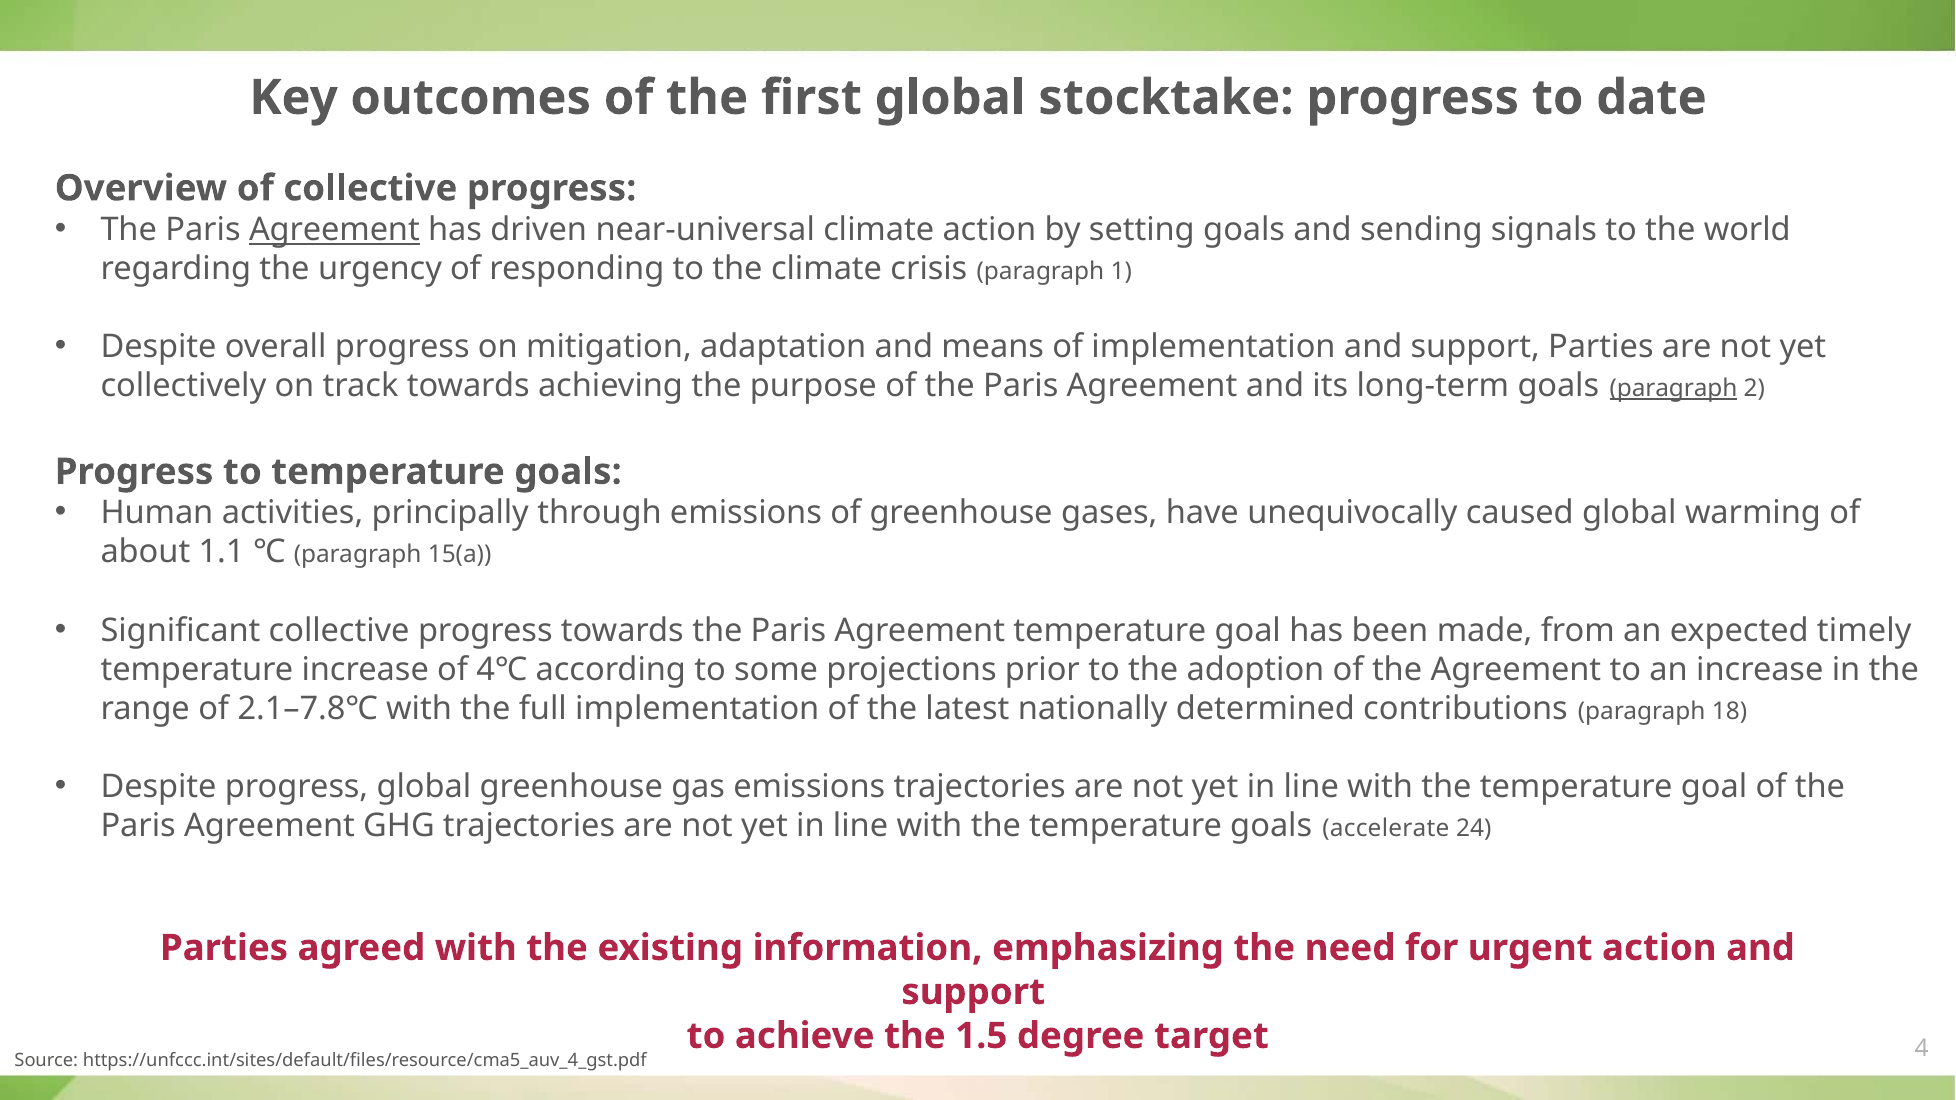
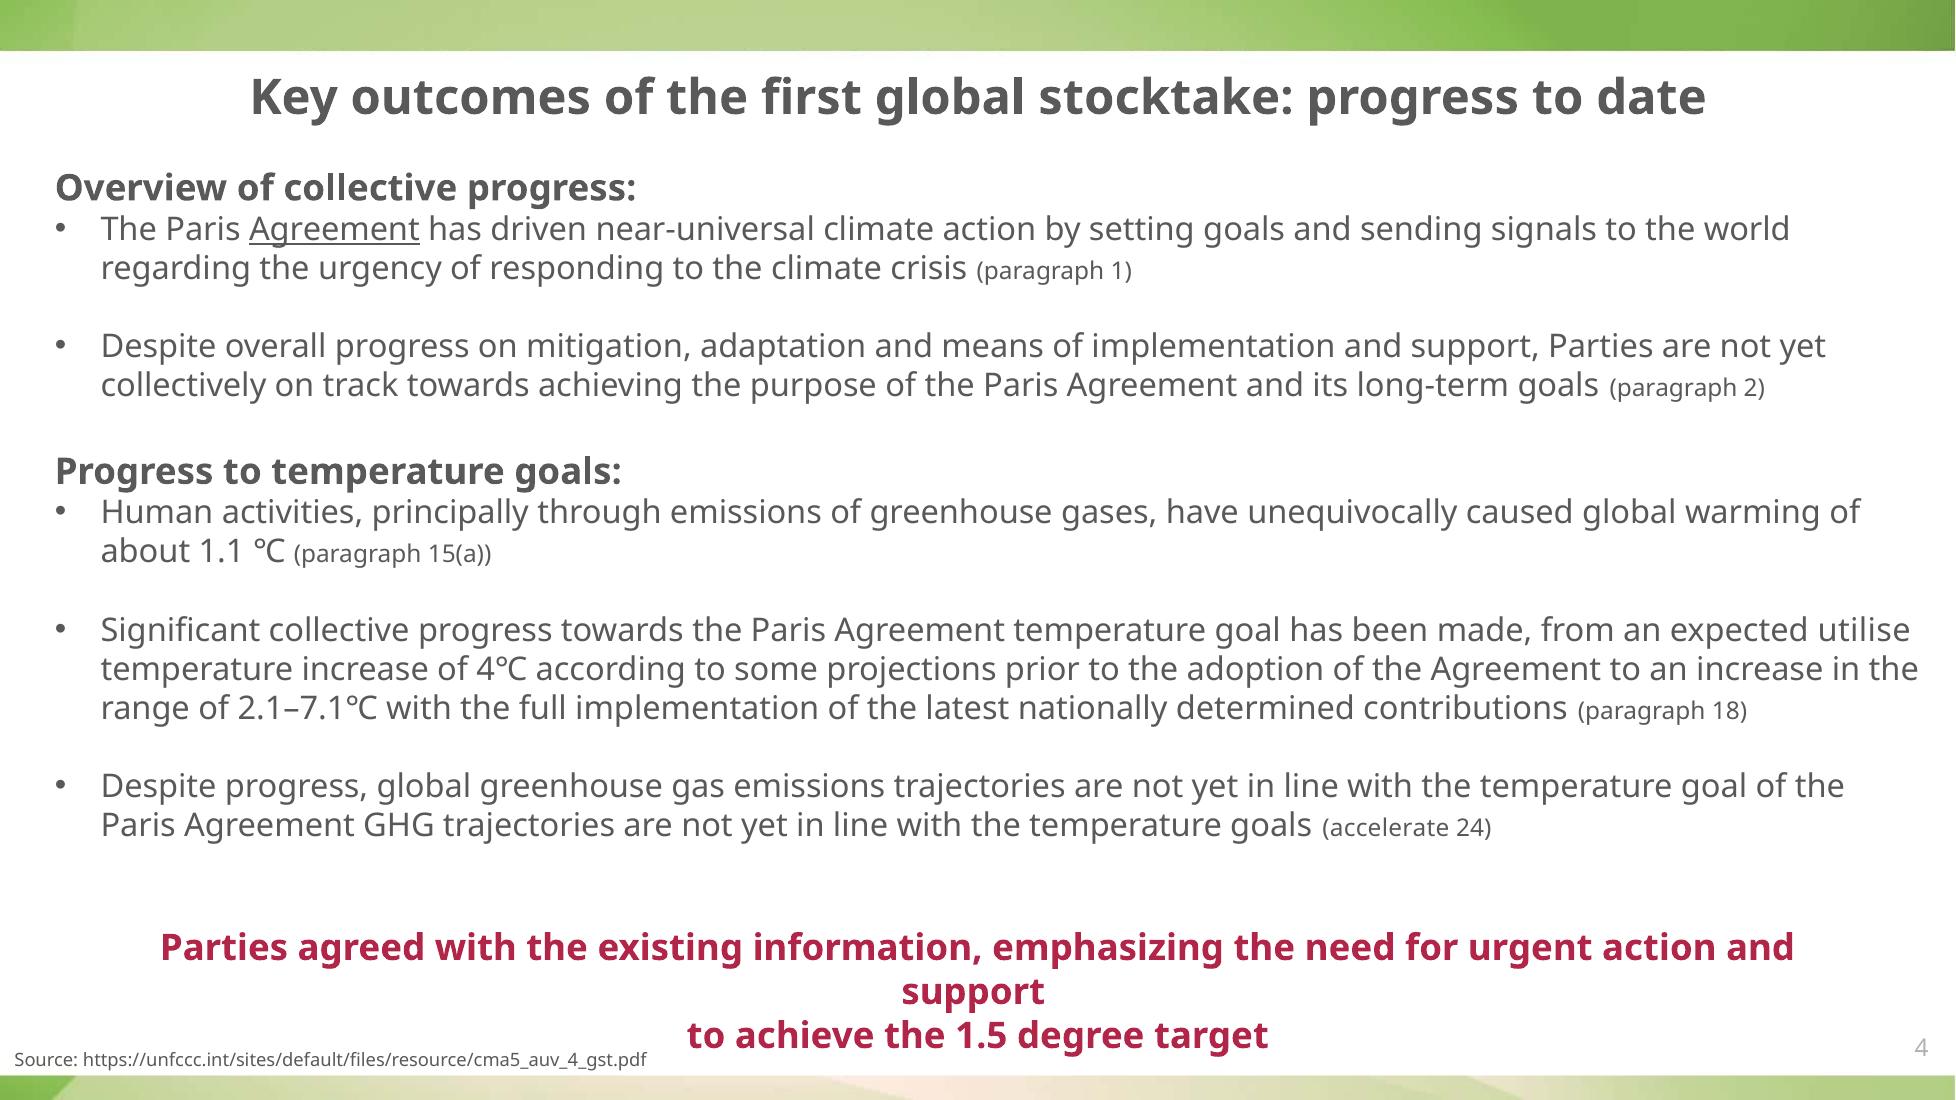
paragraph underline: present -> none (1674, 389)
timely: timely -> utilise (1864, 630)
2.1–7.8℃: 2.1–7.8℃ -> 2.1–7.1℃ (308, 709)
